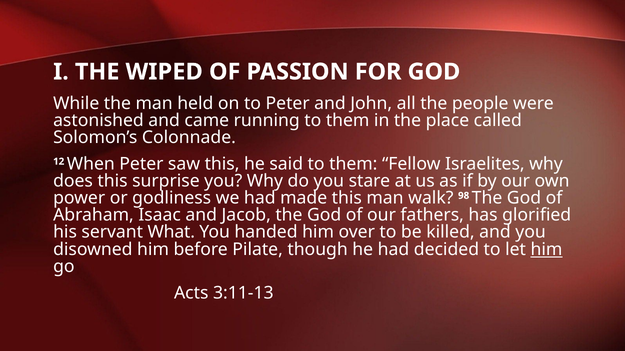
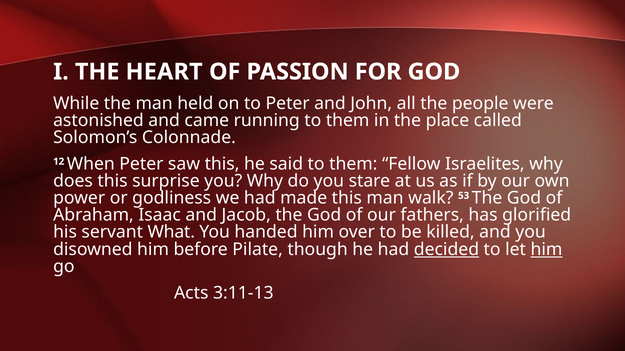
WIPED: WIPED -> HEART (164, 72)
98: 98 -> 53 (464, 196)
decided underline: none -> present (446, 250)
